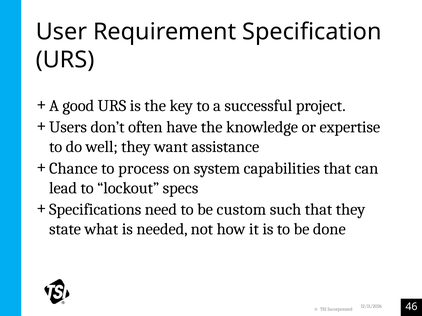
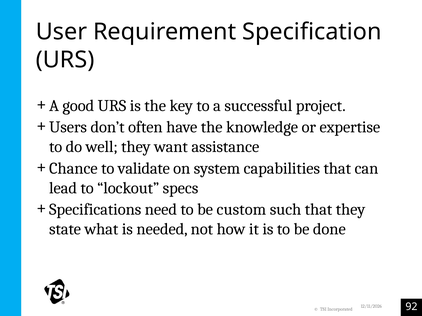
process: process -> validate (144, 169)
46: 46 -> 92 (411, 307)
